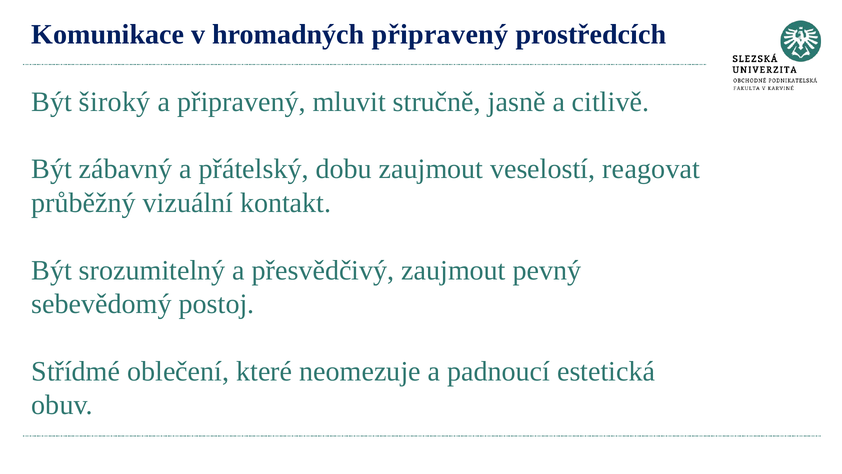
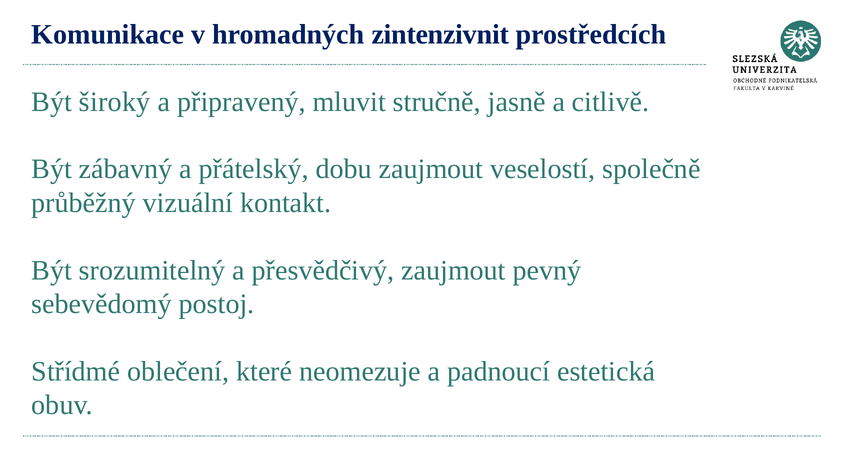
hromadných připravený: připravený -> zintenzivnit (440, 34)
reagovat: reagovat -> společně (651, 169)
